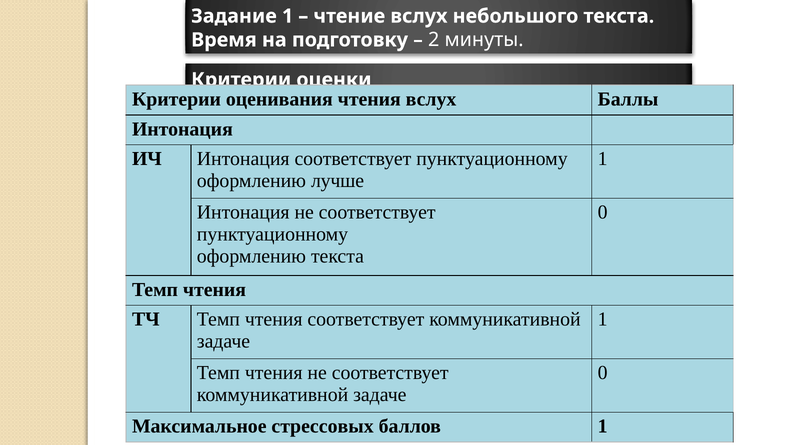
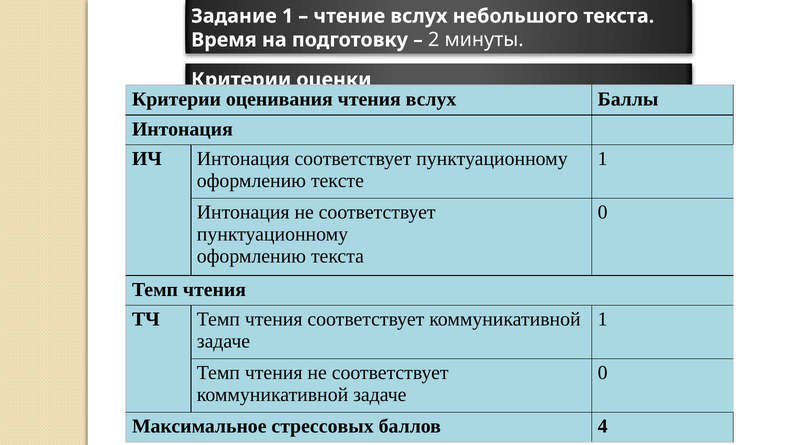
лучше: лучше -> тексте (337, 181)
баллов 1: 1 -> 4 (603, 426)
